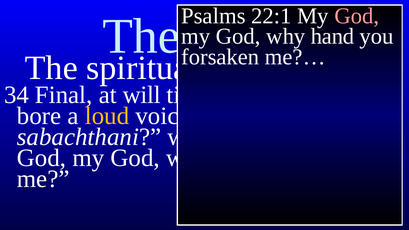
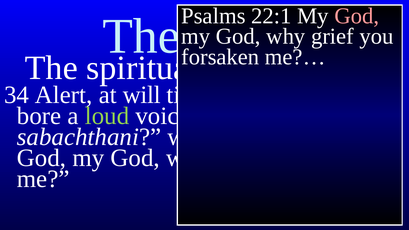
hand: hand -> grief (332, 36)
Final: Final -> Alert (64, 95)
loud colour: yellow -> light green (107, 116)
